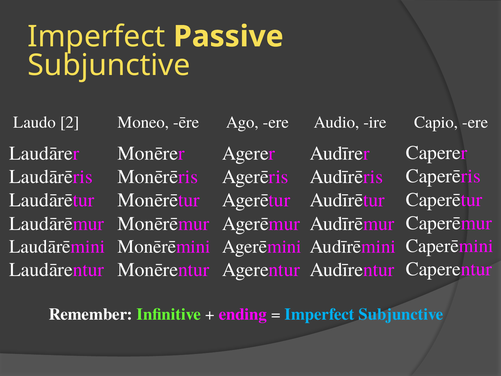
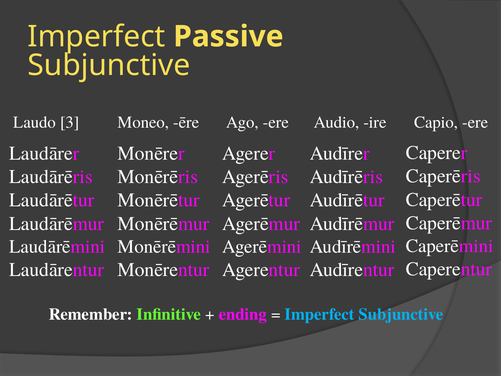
2: 2 -> 3 (70, 122)
